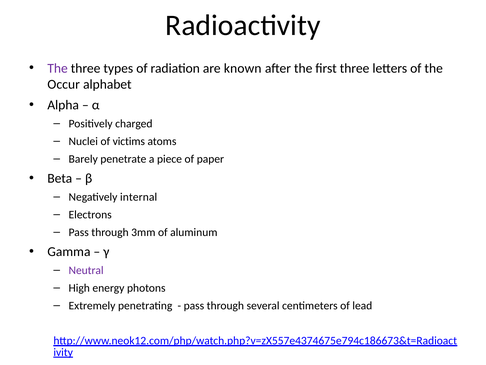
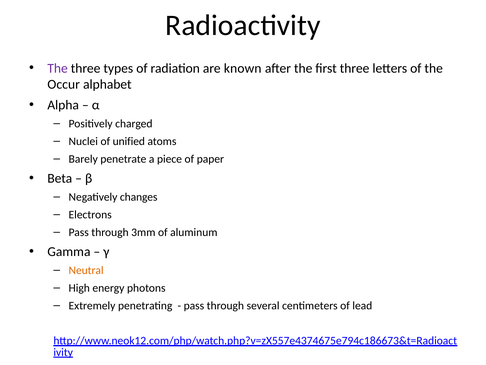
victims: victims -> unified (129, 141)
internal: internal -> changes (139, 197)
Neutral colour: purple -> orange (86, 270)
